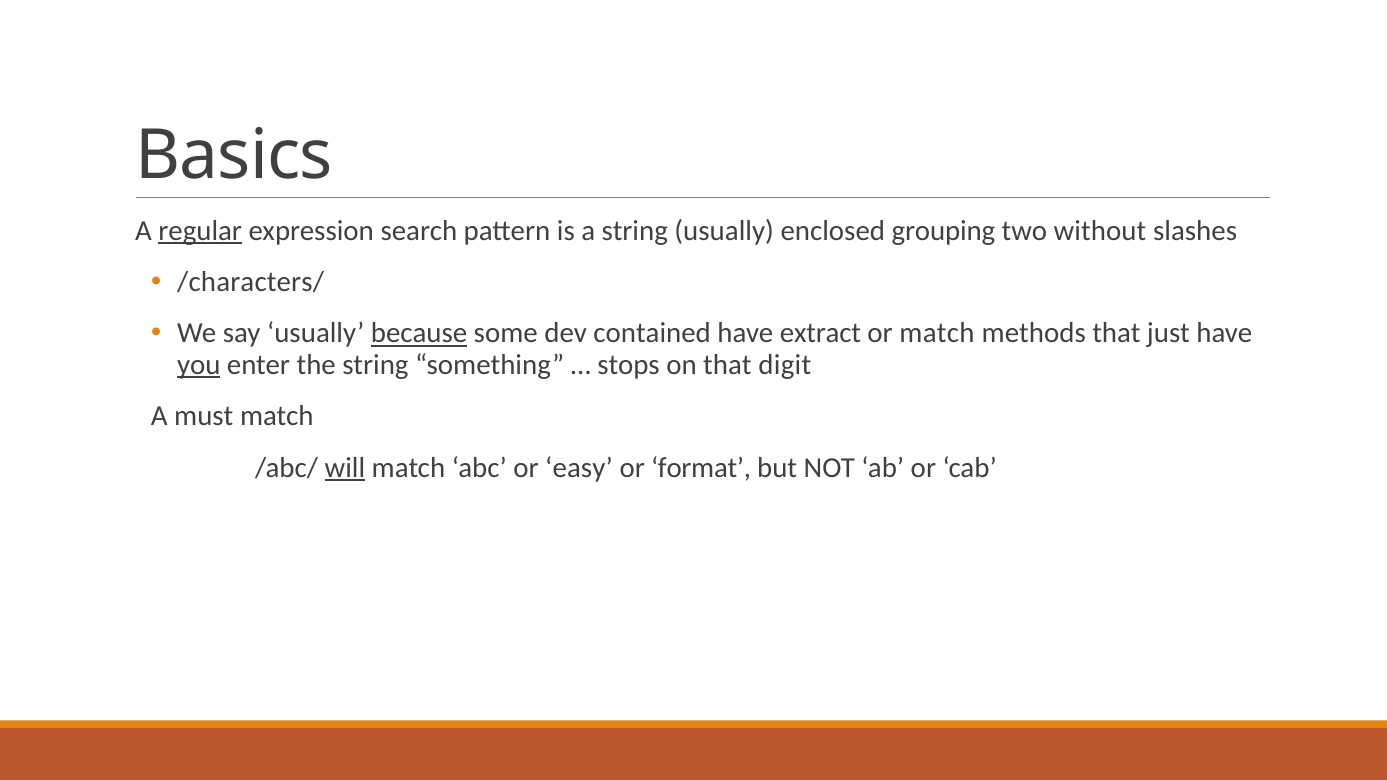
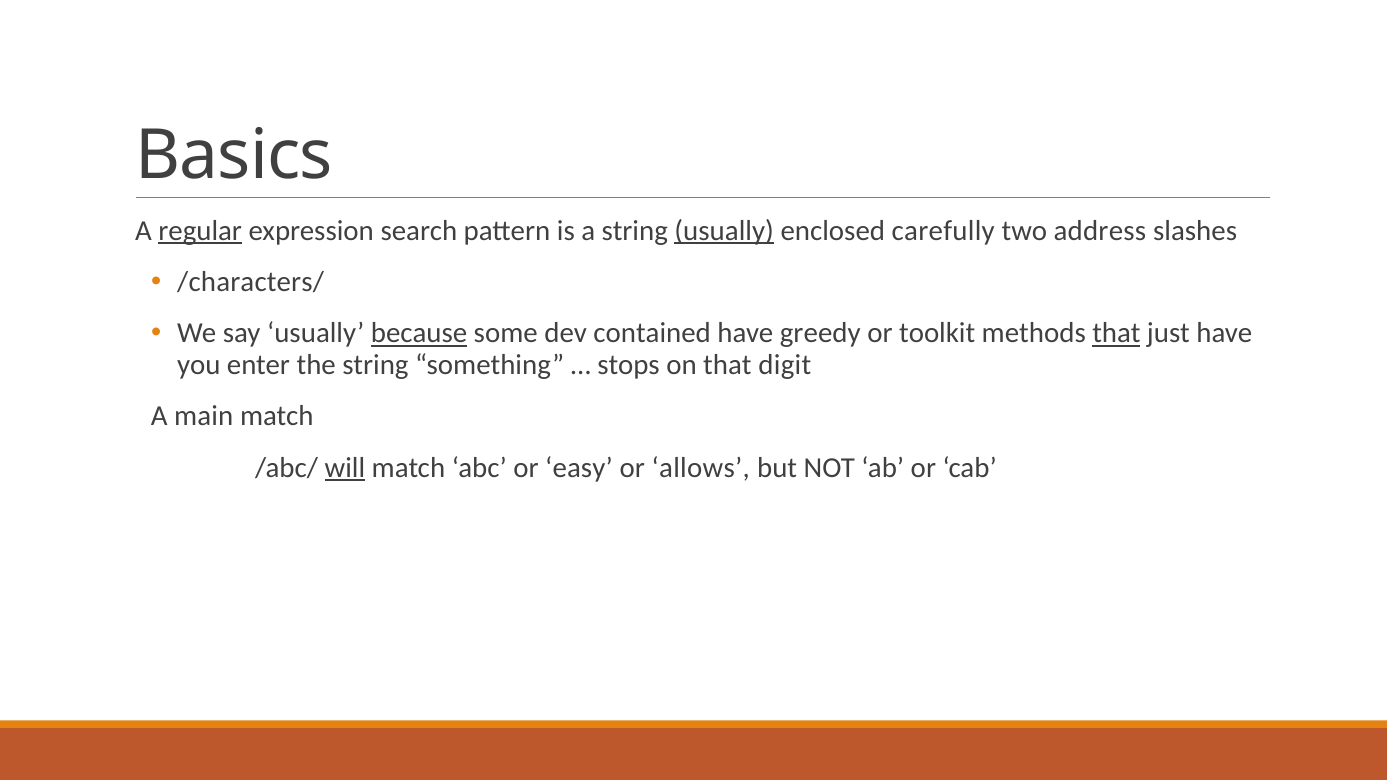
usually underline: none -> present (724, 231)
grouping: grouping -> carefully (943, 231)
without: without -> address (1100, 231)
extract: extract -> greedy (820, 333)
or match: match -> toolkit (937, 333)
that underline: none -> present (1116, 333)
you underline: present -> none (199, 365)
must: must -> main (204, 416)
format: format -> allows (701, 468)
